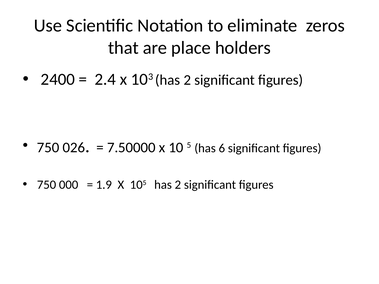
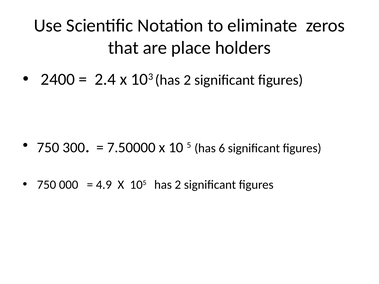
026: 026 -> 300 (74, 148)
1.9: 1.9 -> 4.9 (104, 185)
